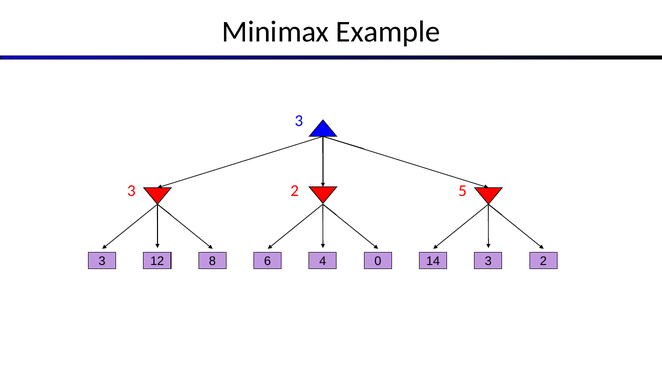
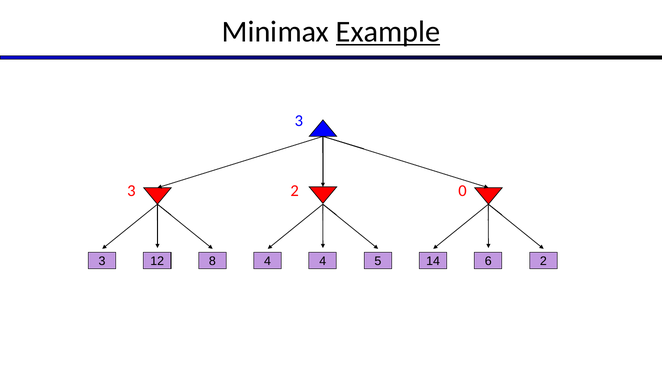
Example underline: none -> present (388, 32)
5: 5 -> 0 (462, 191)
3 6: 6 -> 4 (268, 262)
0: 0 -> 5 (378, 262)
8 3: 3 -> 6 (488, 262)
